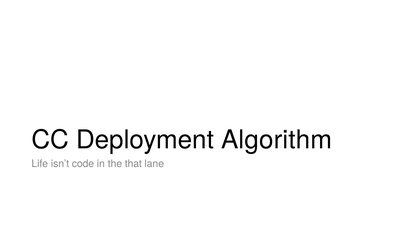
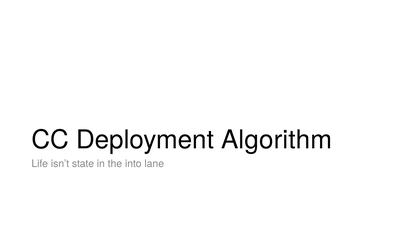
code: code -> state (83, 163)
that: that -> into (133, 163)
